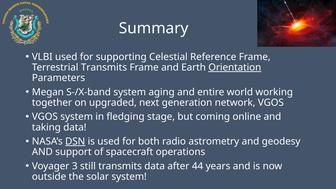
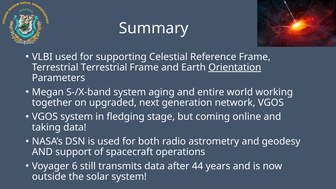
Terrestrial Transmits: Transmits -> Terrestrial (104, 67)
DSN underline: present -> none (75, 141)
3: 3 -> 6 (75, 166)
